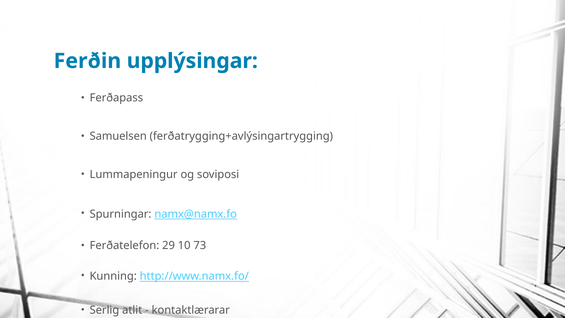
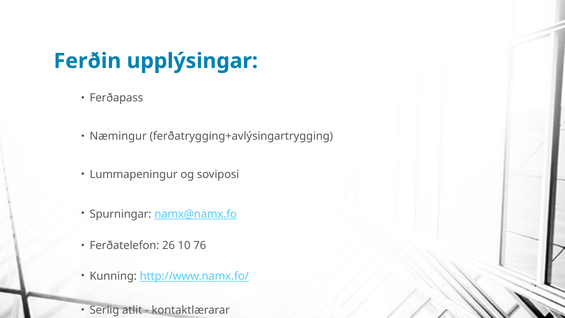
Samuelsen: Samuelsen -> Næmingur (118, 136)
29: 29 -> 26 (169, 245)
73: 73 -> 76 (200, 245)
